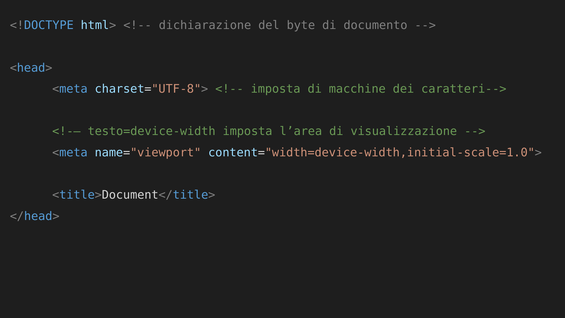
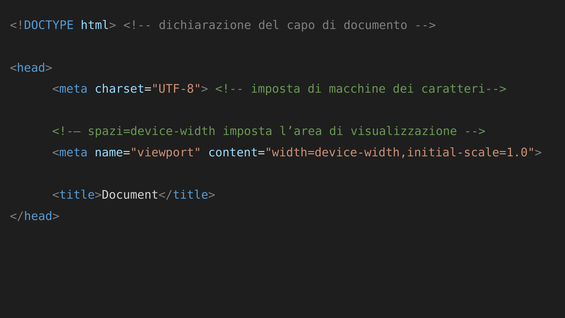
byte: byte -> capo (301, 25)
testo=device-width: testo=device-width -> spazi=device-width (152, 131)
